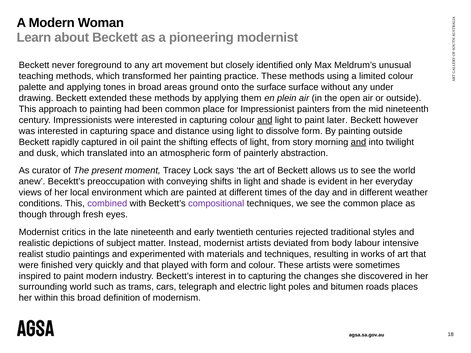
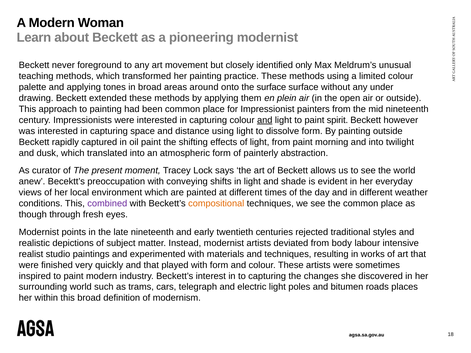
ground: ground -> around (204, 87)
later: later -> spirit (337, 120)
from story: story -> paint (303, 142)
and underline: present -> none (358, 142)
compositional colour: purple -> orange (216, 204)
critics: critics -> points (74, 232)
